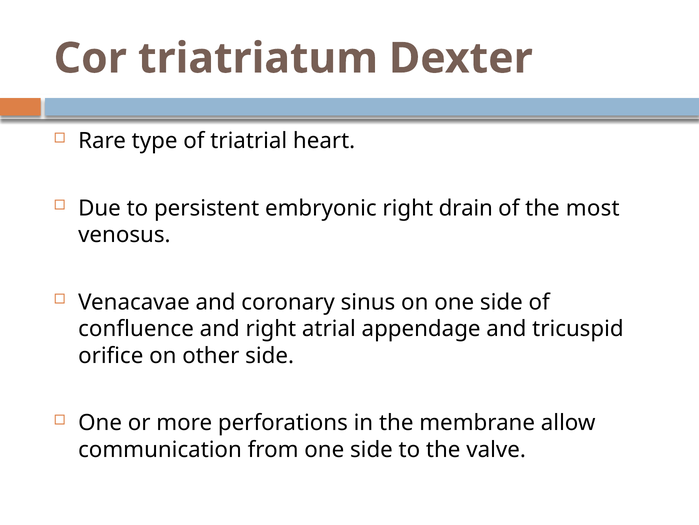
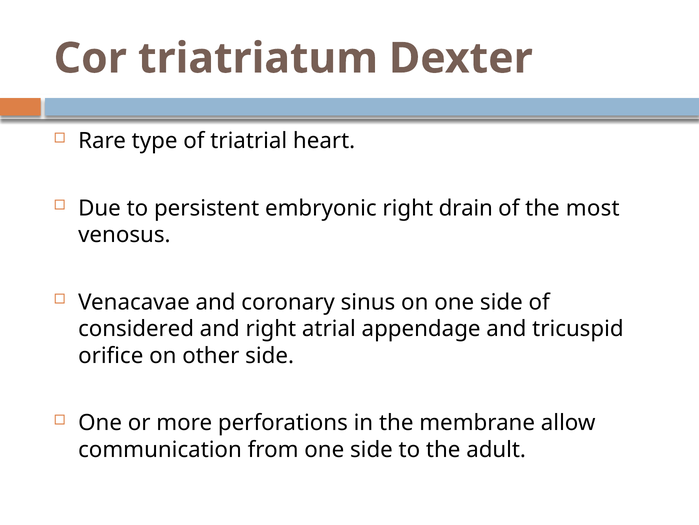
confluence: confluence -> considered (136, 329)
valve: valve -> adult (496, 449)
